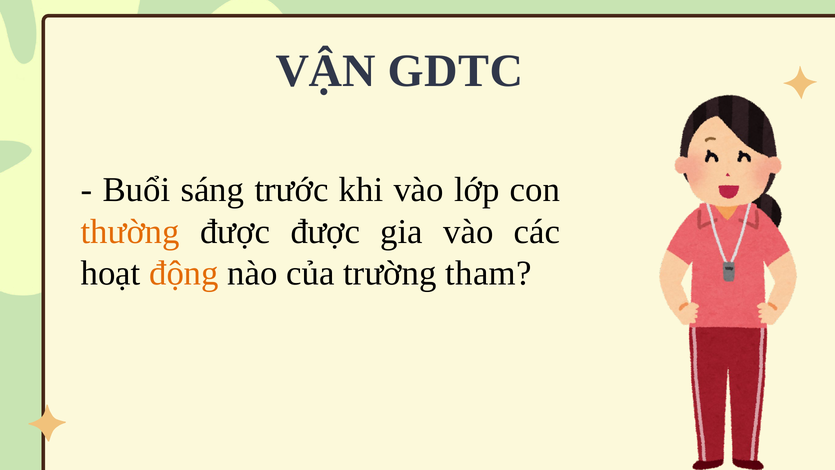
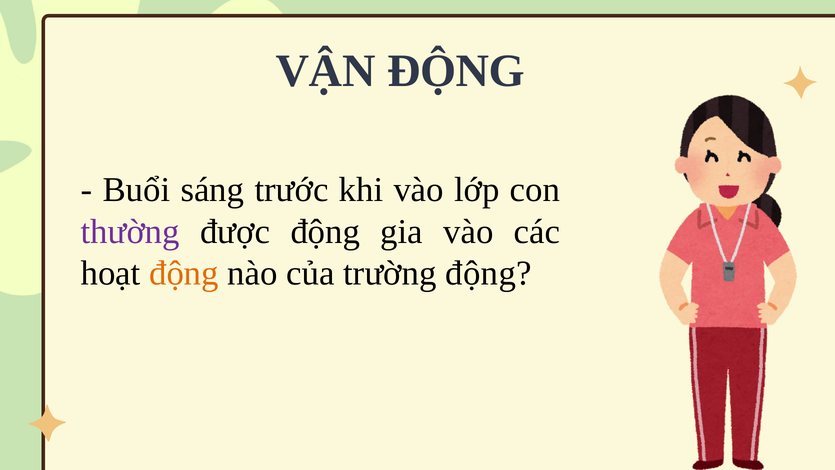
VẬN GDTC: GDTC -> ĐỘNG (456, 71)
thường colour: orange -> purple (130, 231)
được được: được -> động (325, 231)
trường tham: tham -> động (489, 273)
